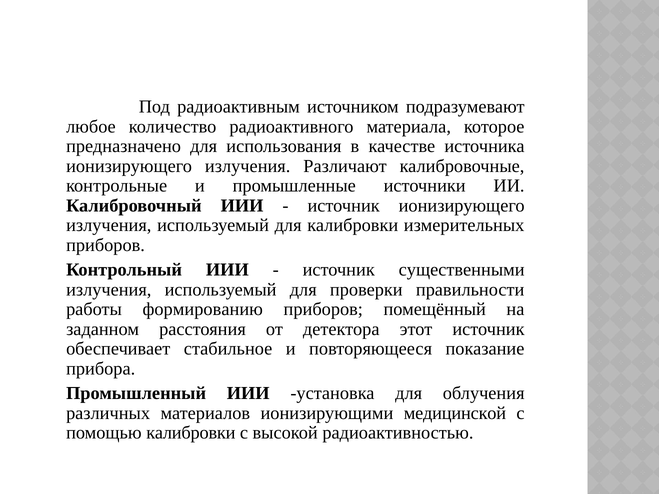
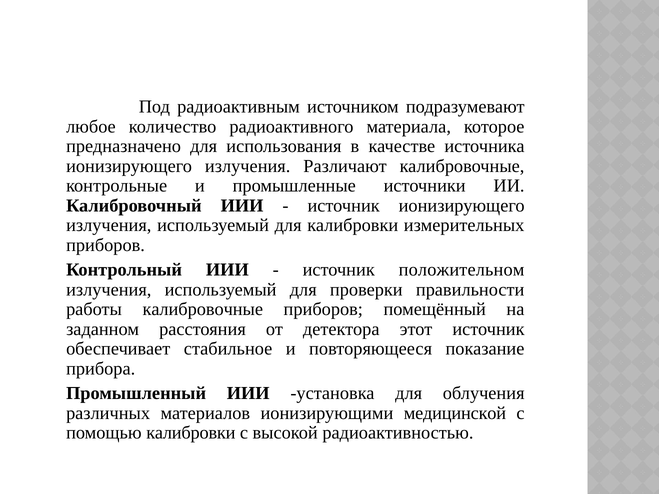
существенными: существенными -> положительном (462, 270)
работы формированию: формированию -> калибровочные (203, 310)
